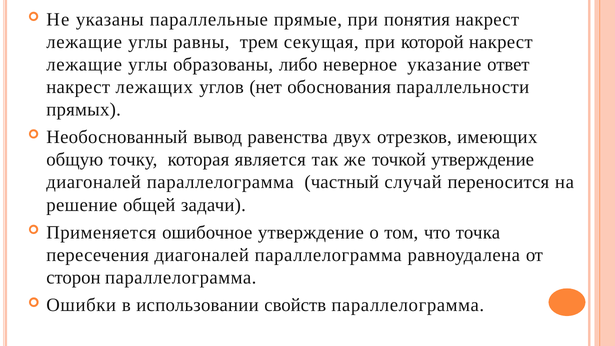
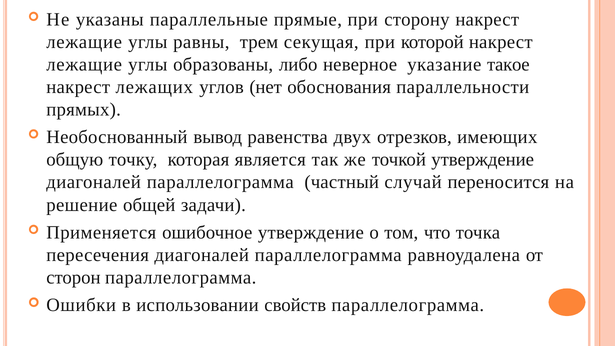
понятия: понятия -> сторону (417, 19)
ответ: ответ -> такое (508, 64)
